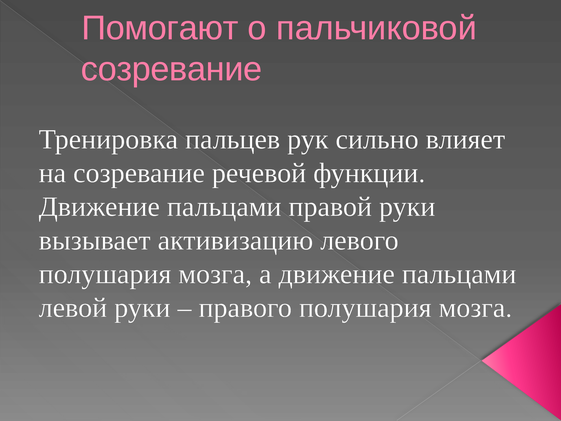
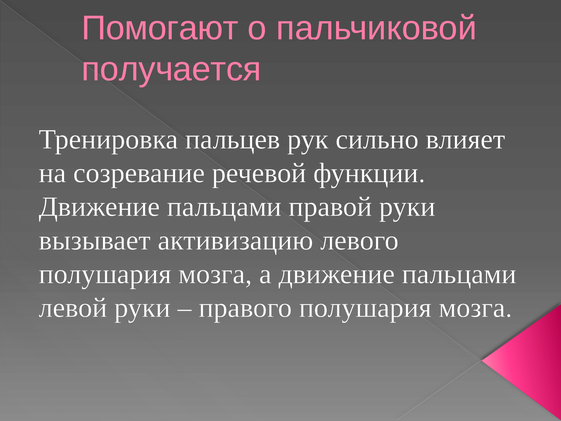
созревание: созревание -> получается (172, 69)
